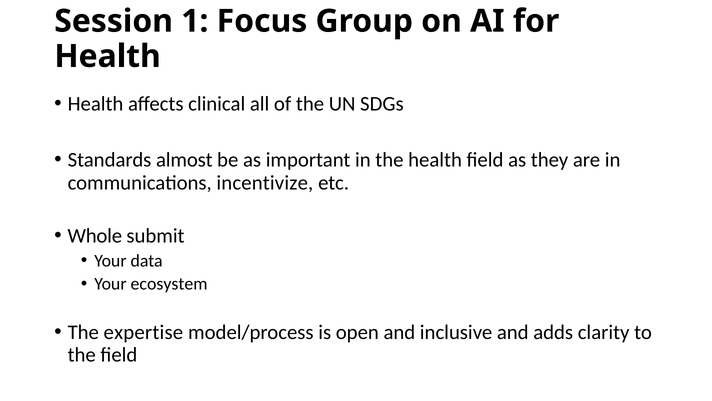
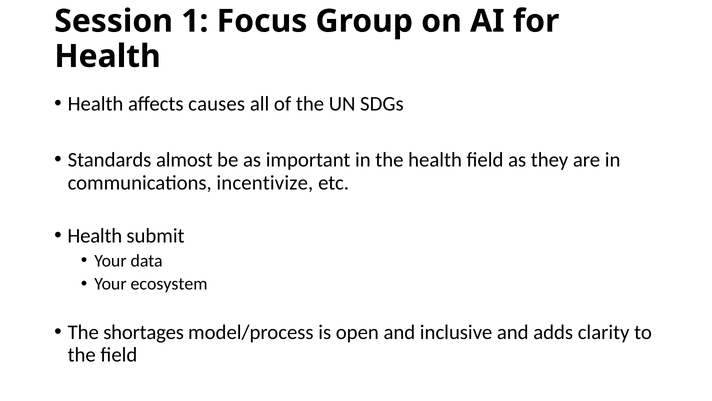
clinical: clinical -> causes (217, 104)
Whole: Whole -> Health (95, 236)
expertise: expertise -> shortages (144, 332)
